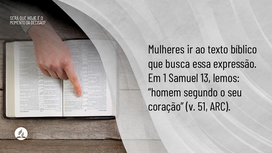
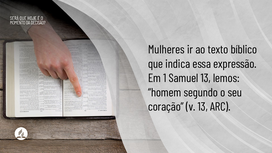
busca: busca -> indica (178, 64)
v 51: 51 -> 13 (203, 107)
